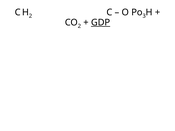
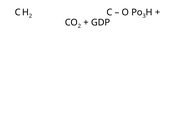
GDP underline: present -> none (101, 23)
